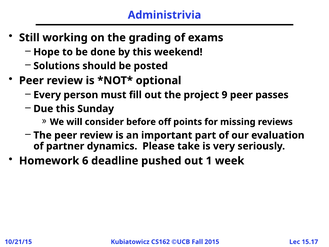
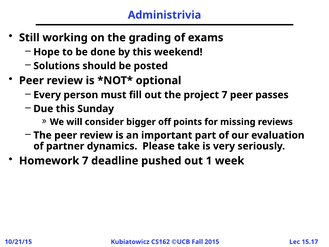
project 9: 9 -> 7 (225, 95)
before: before -> bigger (141, 122)
Homework 6: 6 -> 7 (85, 161)
